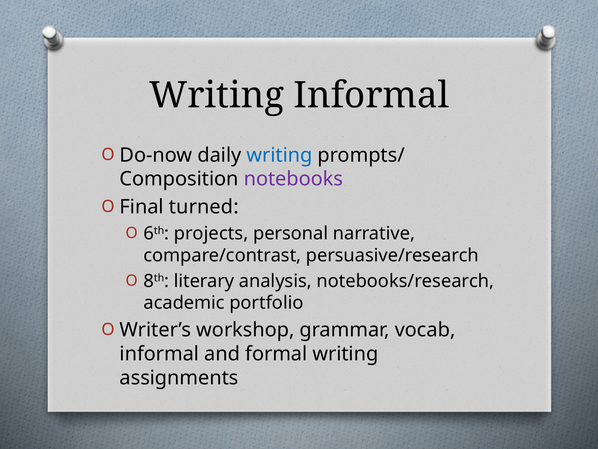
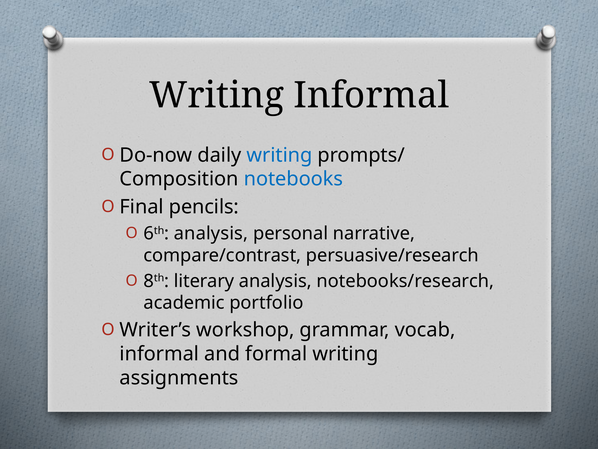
notebooks colour: purple -> blue (293, 179)
turned: turned -> pencils (204, 207)
6th projects: projects -> analysis (211, 233)
